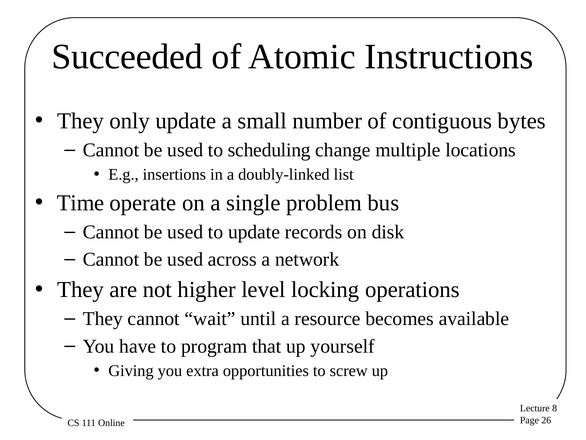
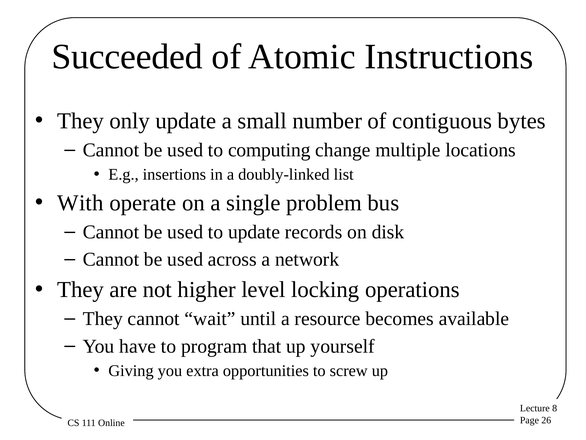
scheduling: scheduling -> computing (269, 150)
Time: Time -> With (80, 203)
